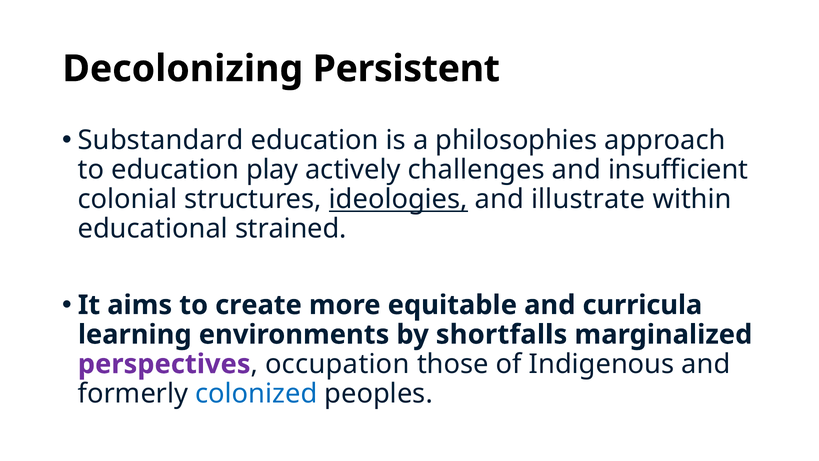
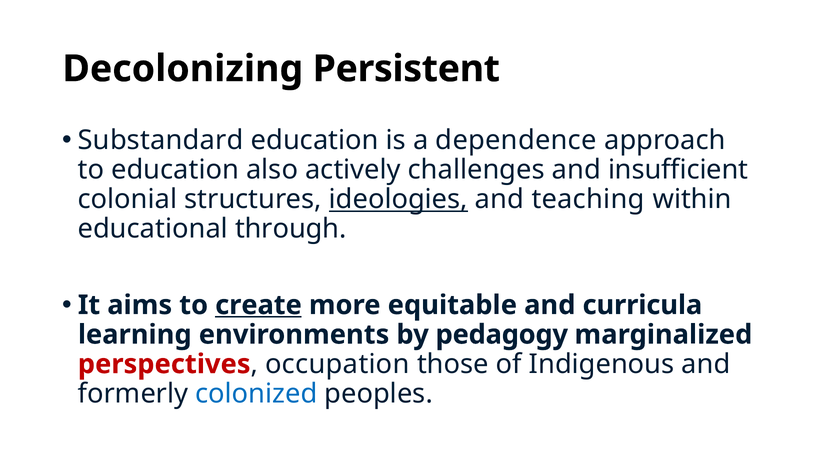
philosophies: philosophies -> dependence (516, 140)
play: play -> also (272, 170)
illustrate: illustrate -> teaching (588, 199)
strained: strained -> through (291, 229)
create underline: none -> present (258, 305)
shortfalls: shortfalls -> pedagogy (502, 334)
perspectives colour: purple -> red (164, 364)
